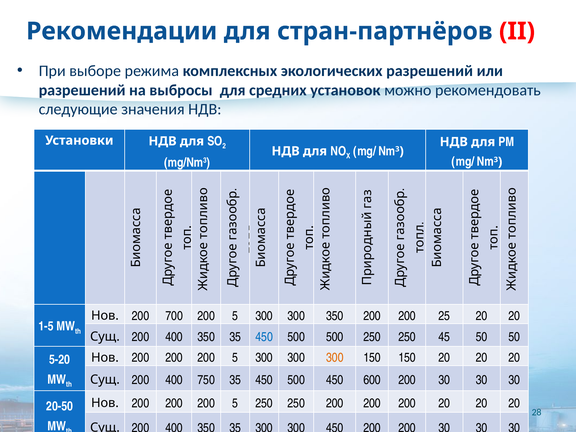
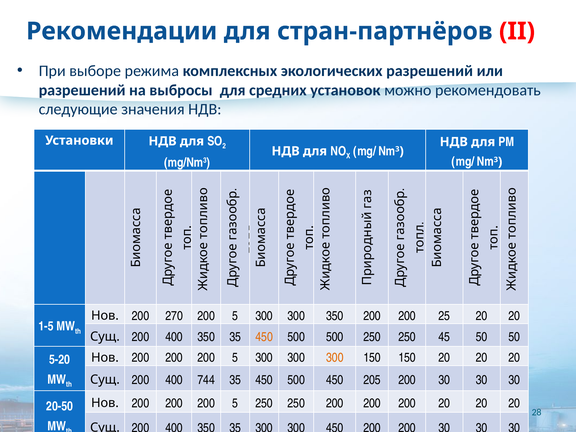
700: 700 -> 270 (174, 316)
450 colour: blue -> orange (264, 337)
750: 750 -> 744 (206, 380)
600: 600 -> 205 (372, 380)
